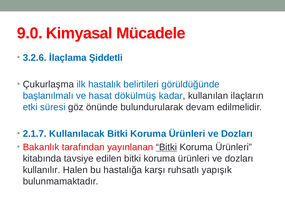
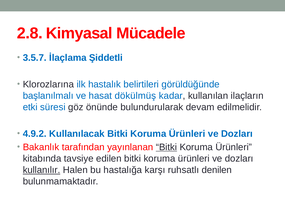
9.0: 9.0 -> 2.8 (30, 33)
3.2.6: 3.2.6 -> 3.5.7 (35, 58)
Çukurlaşma: Çukurlaşma -> Klorozlarına (48, 84)
2.1.7: 2.1.7 -> 4.9.2 (35, 134)
kullanılır underline: none -> present (42, 170)
yapışık: yapışık -> denilen (217, 170)
